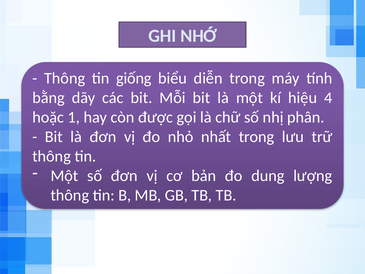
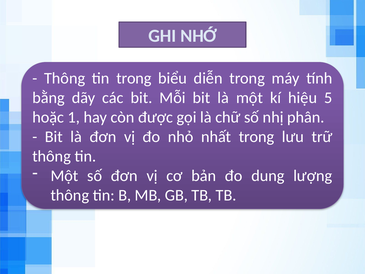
tin giống: giống -> trong (134, 78)
4: 4 -> 5 (328, 98)
